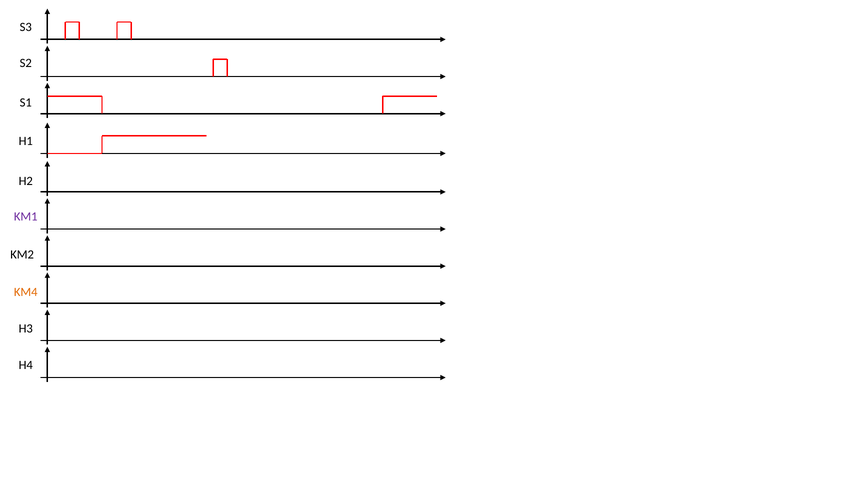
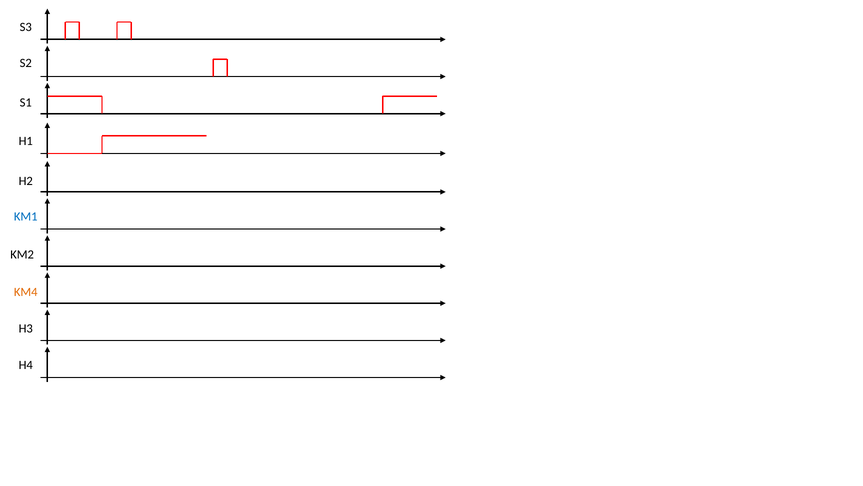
KM1 colour: purple -> blue (26, 216)
